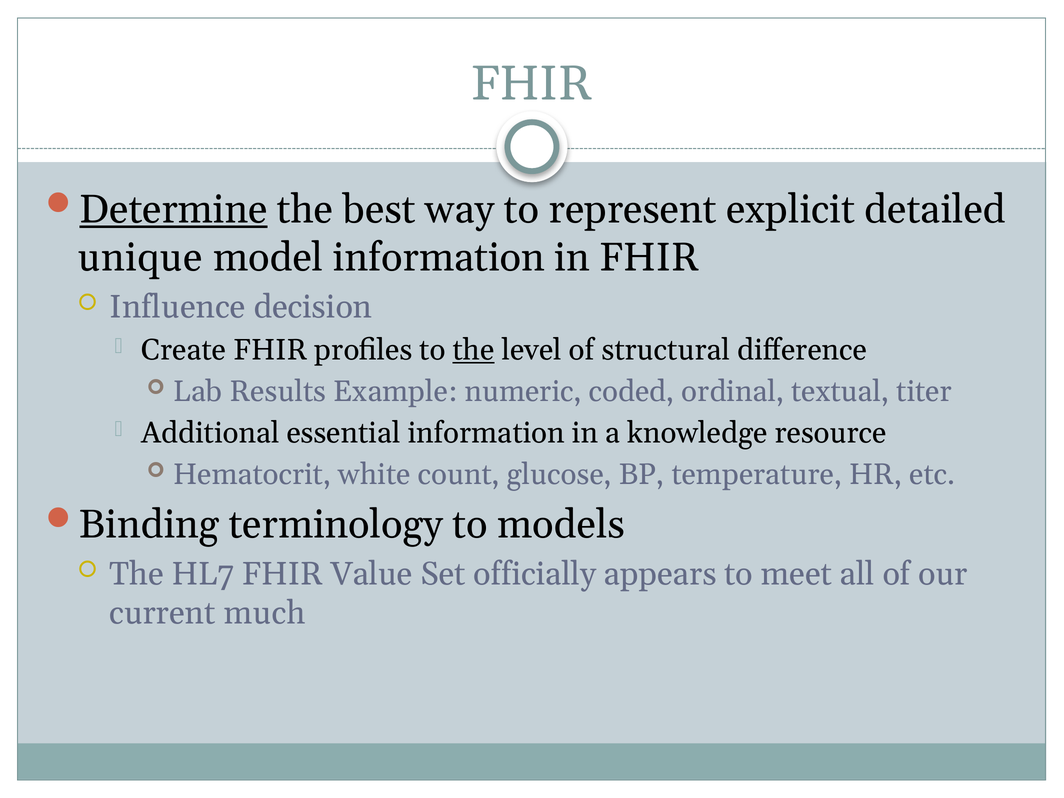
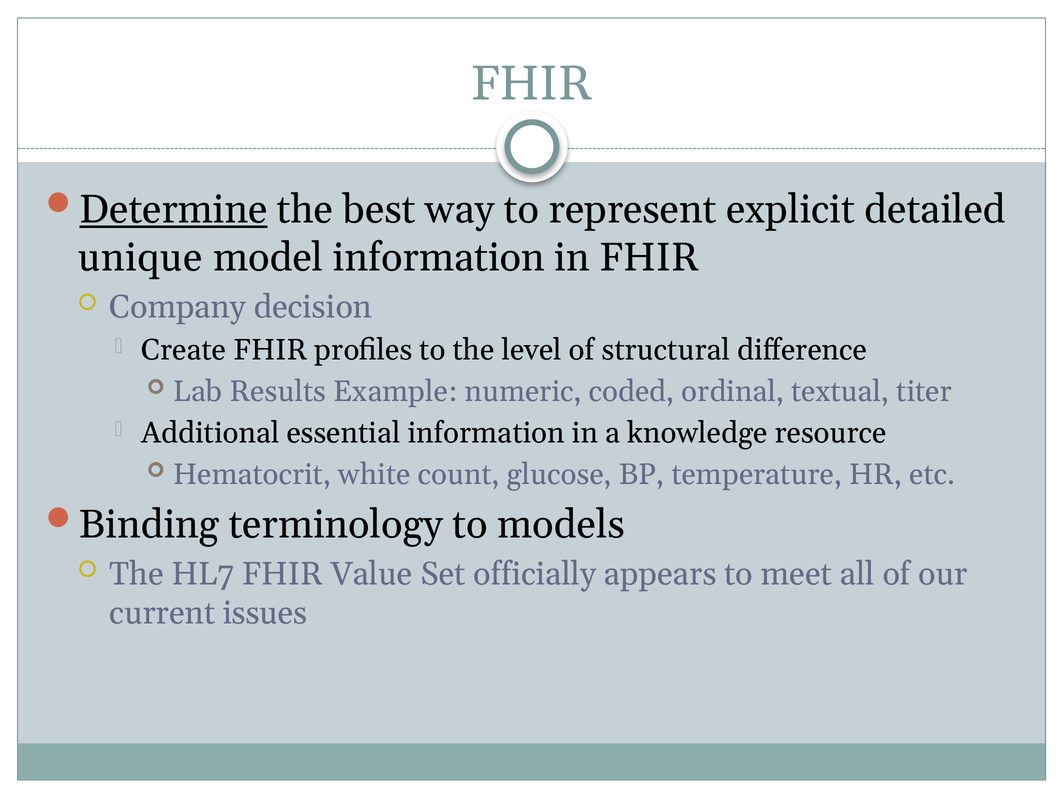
Influence: Influence -> Company (178, 307)
the underline: present -> none (474, 350)
much: much -> issues (265, 613)
